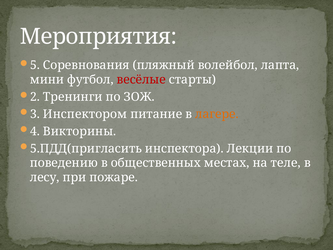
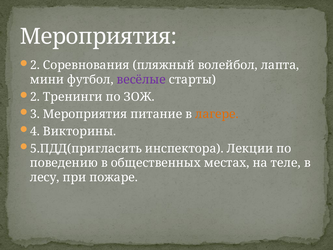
5: 5 -> 2 (35, 65)
весёлые colour: red -> purple (141, 80)
3 Инспектором: Инспектором -> Мероприятия (85, 114)
